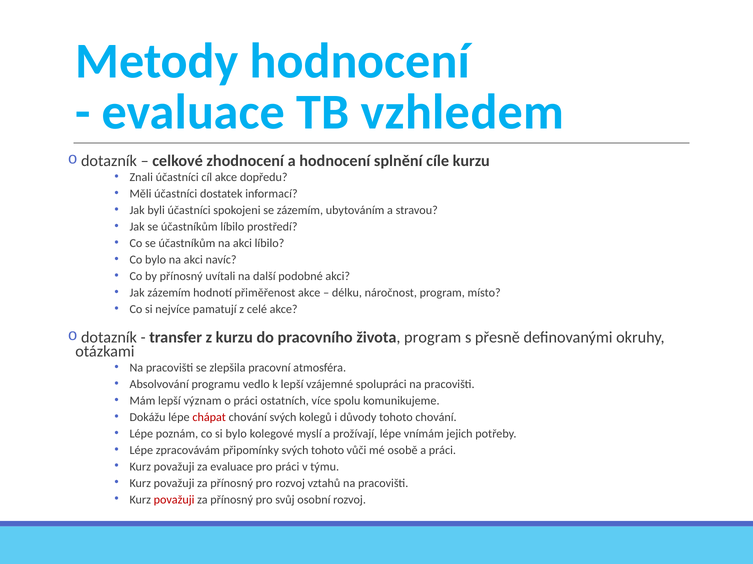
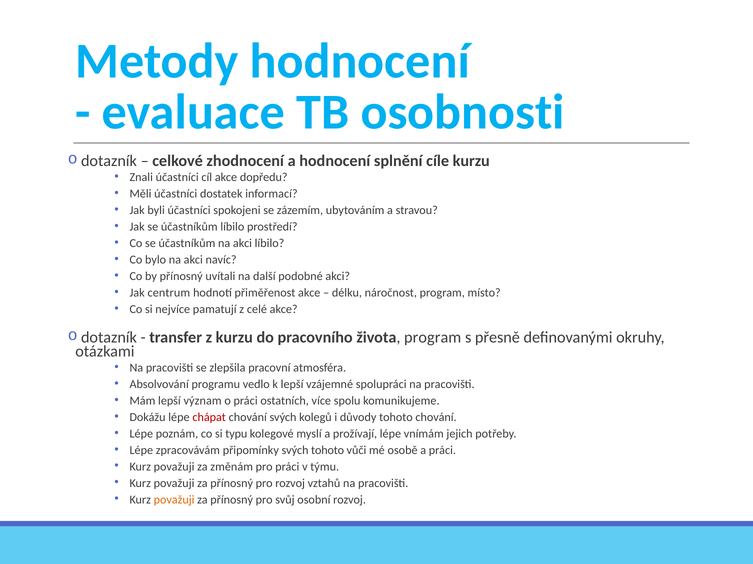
vzhledem: vzhledem -> osobnosti (463, 112)
Jak zázemím: zázemím -> centrum (169, 293)
si bylo: bylo -> typu (236, 434)
za evaluace: evaluace -> změnám (232, 467)
považuji colour: red -> orange (174, 500)
